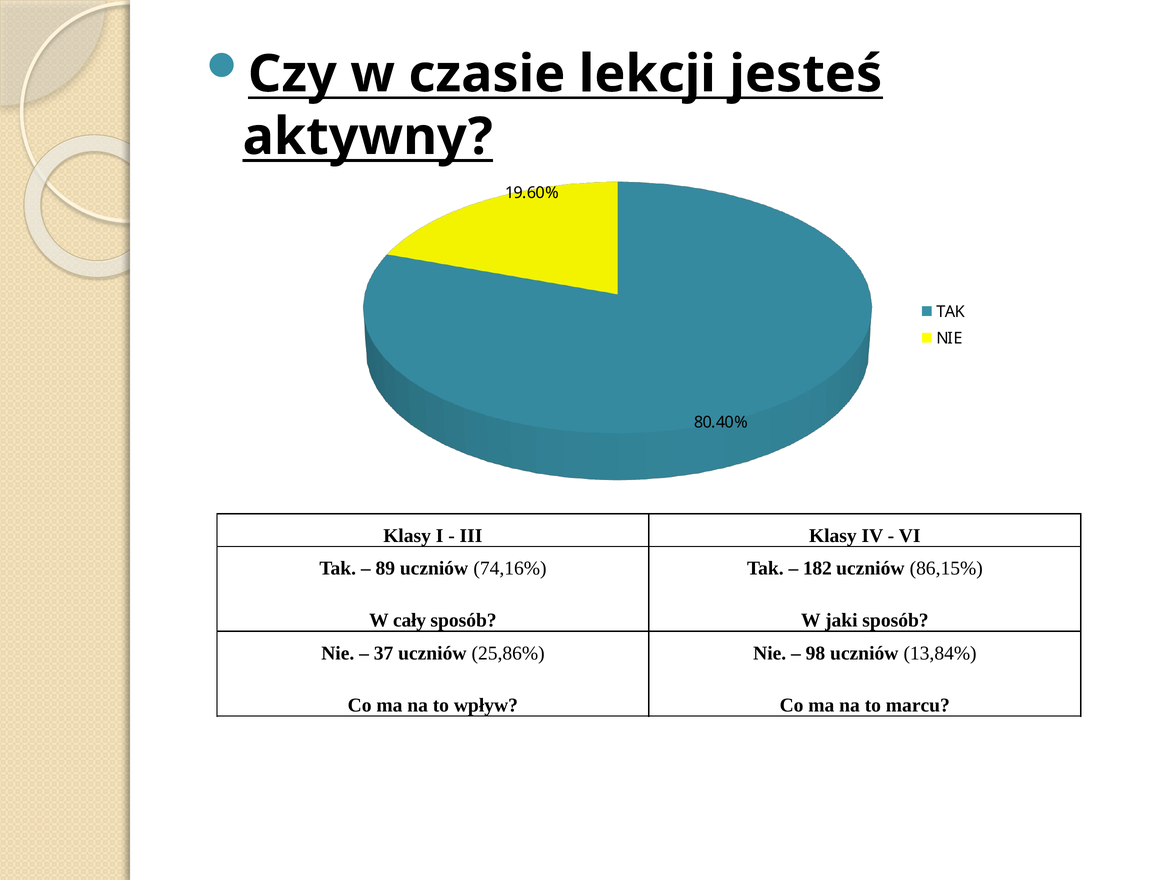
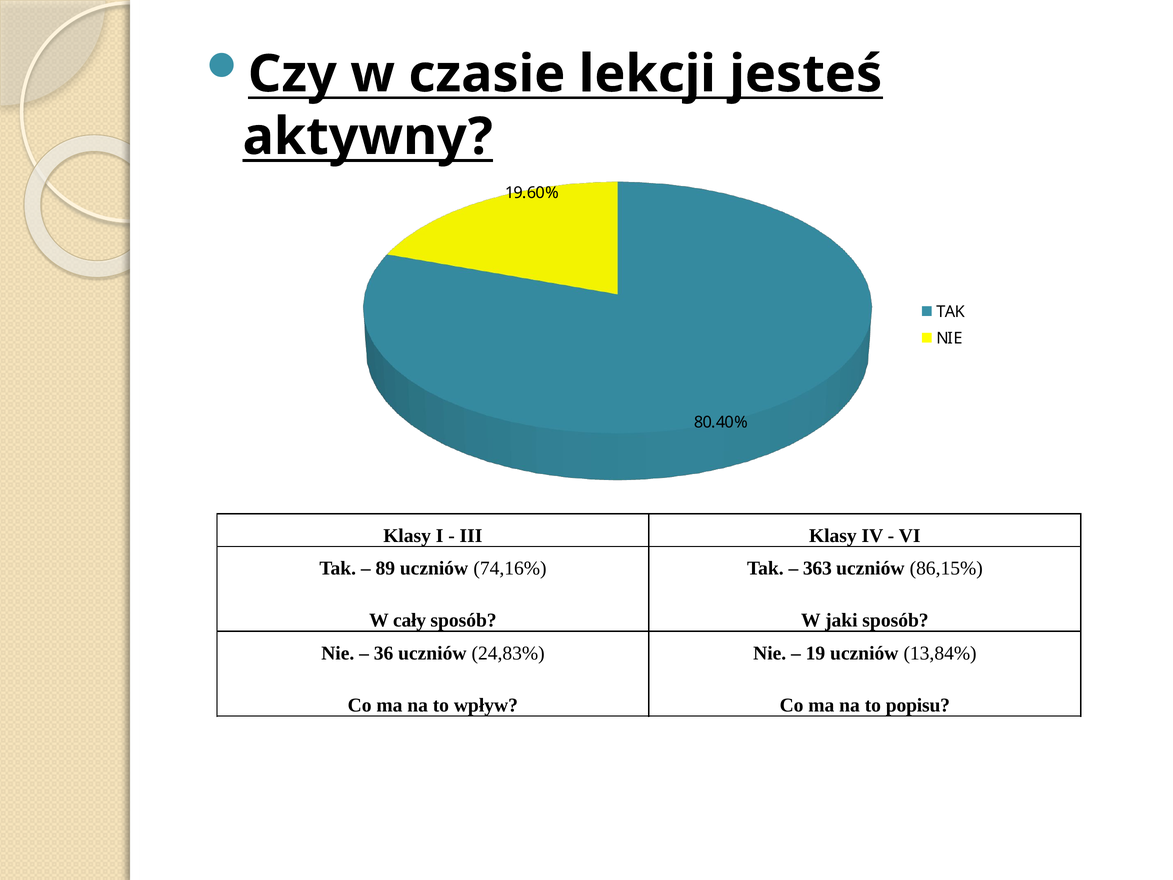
182: 182 -> 363 (817, 568)
37: 37 -> 36 (384, 653)
25,86%: 25,86% -> 24,83% (508, 653)
98: 98 -> 19 (815, 653)
marcu: marcu -> popisu (918, 705)
